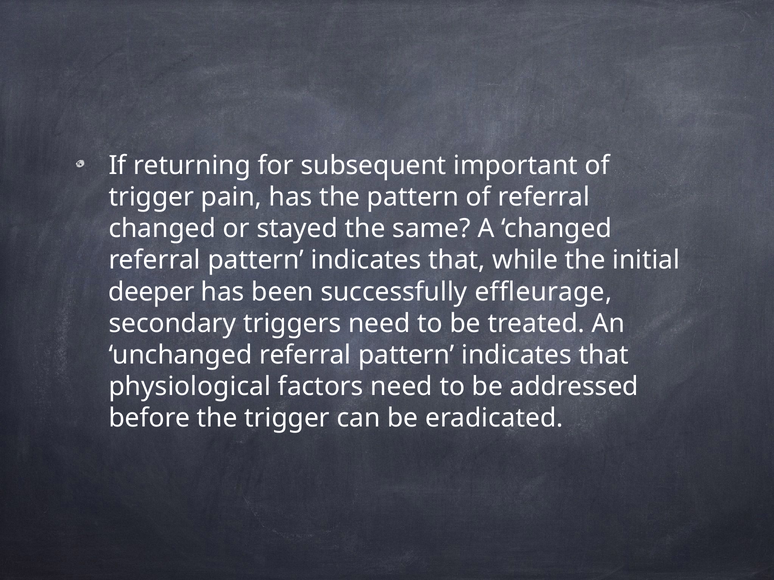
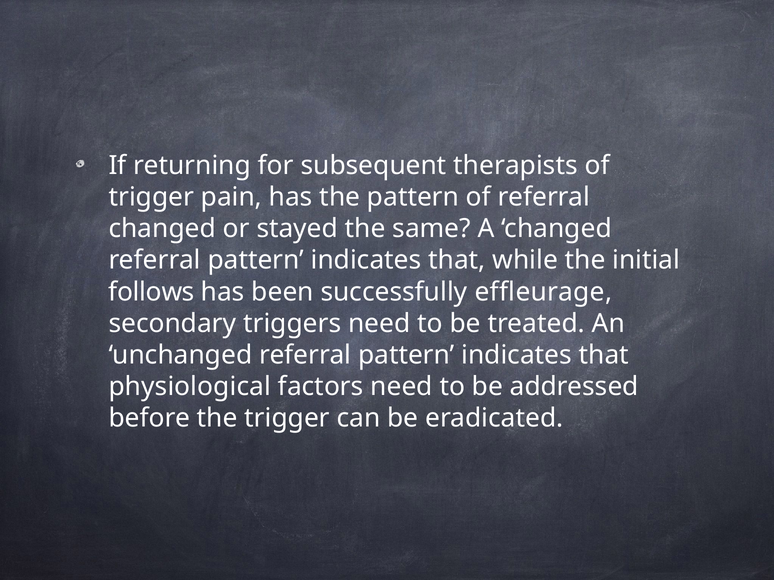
important: important -> therapists (516, 165)
deeper: deeper -> follows (151, 292)
